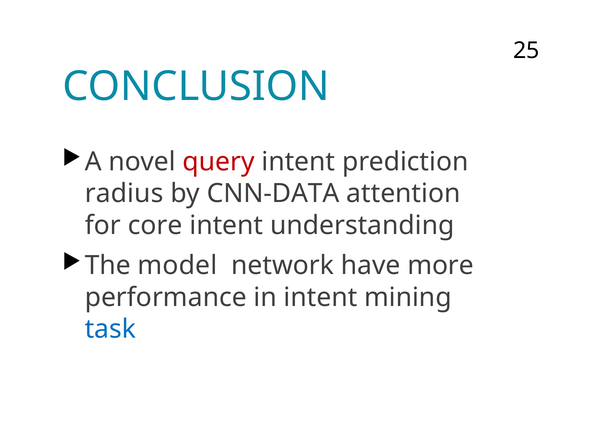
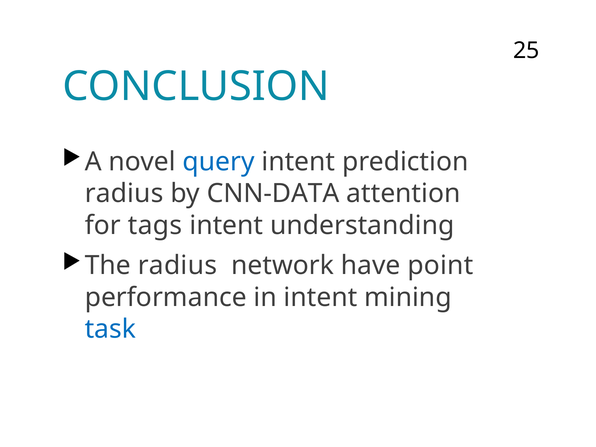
query colour: red -> blue (219, 162)
core: core -> tags (155, 225)
The model: model -> radius (177, 265)
more: more -> point (440, 265)
